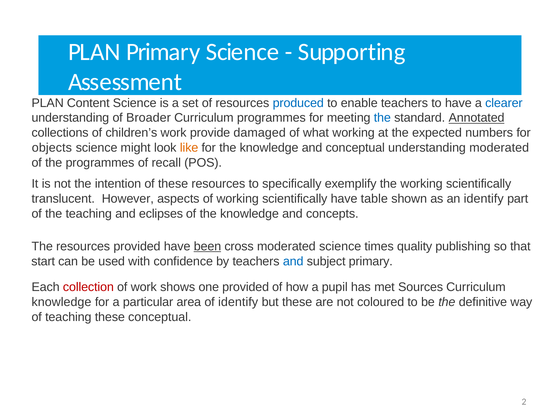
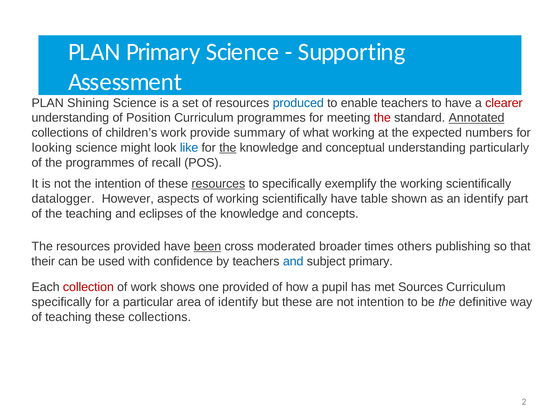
Content: Content -> Shining (88, 103)
clearer colour: blue -> red (504, 103)
Broader: Broader -> Position (149, 118)
the colour: blue -> red (382, 118)
damaged: damaged -> summary (260, 133)
objects: objects -> looking (52, 148)
like colour: orange -> blue (189, 148)
the underline: none -> present (228, 148)
understanding moderated: moderated -> particularly (499, 148)
resources underline: none -> present (218, 184)
translucent: translucent -> datalogger (63, 199)
moderated science: science -> broader (340, 246)
quality: quality -> others (415, 246)
start: start -> their (43, 261)
knowledge: knowledge -> specifically (61, 302)
not coloured: coloured -> intention (381, 302)
these conceptual: conceptual -> collections (160, 317)
